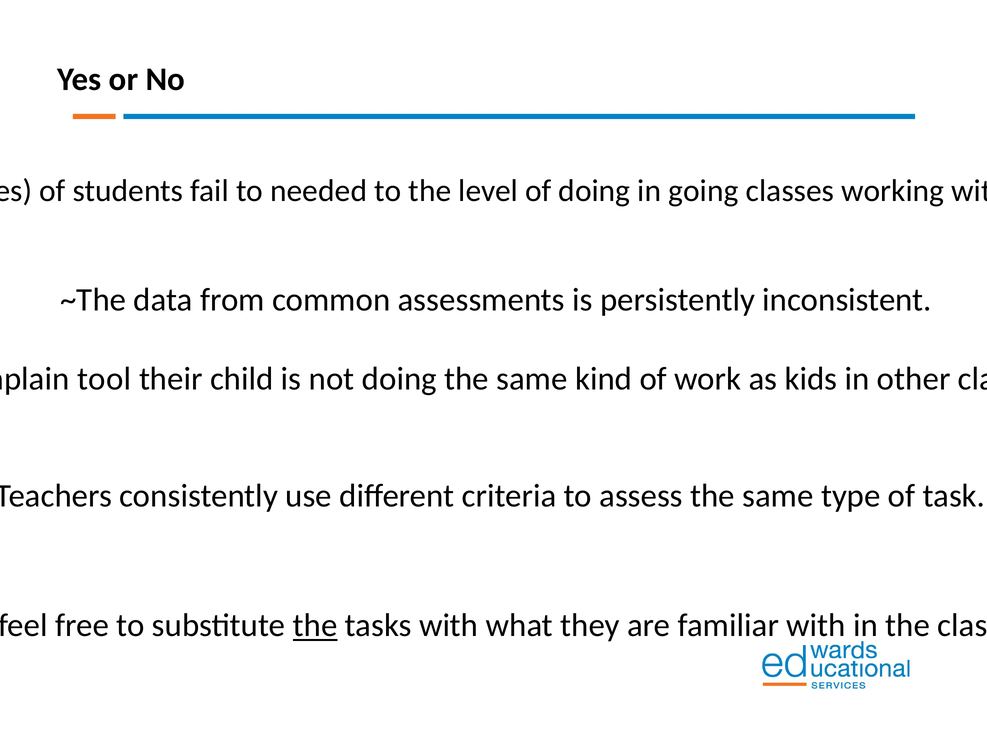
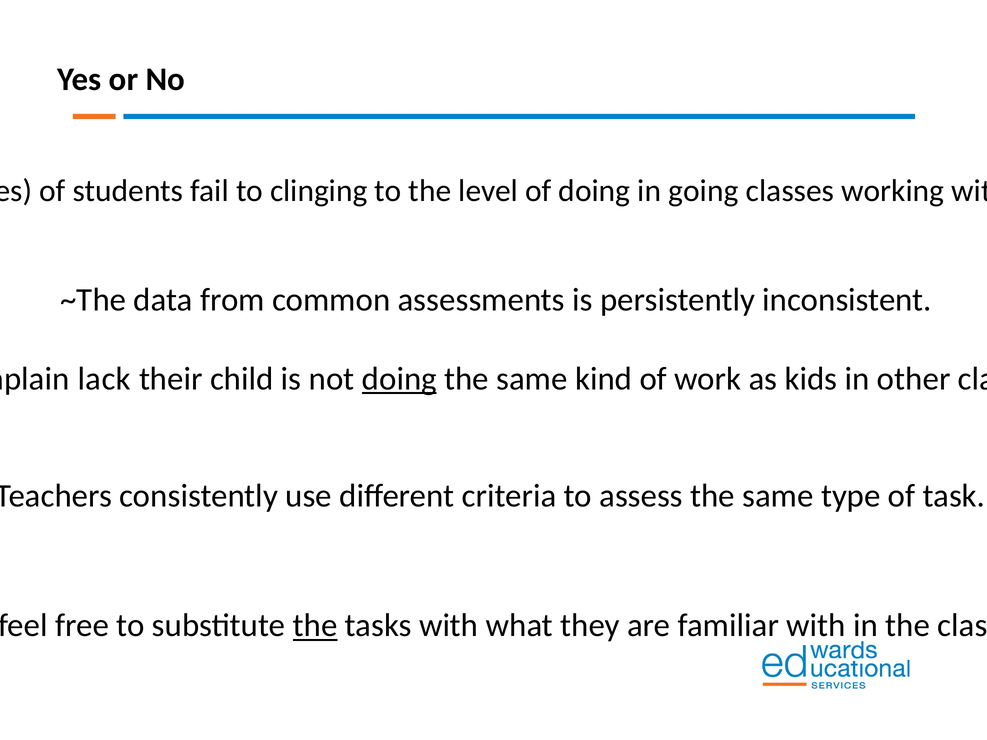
needed: needed -> clinging (319, 191)
tool: tool -> lack (104, 379)
doing underline: none -> present (399, 379)
